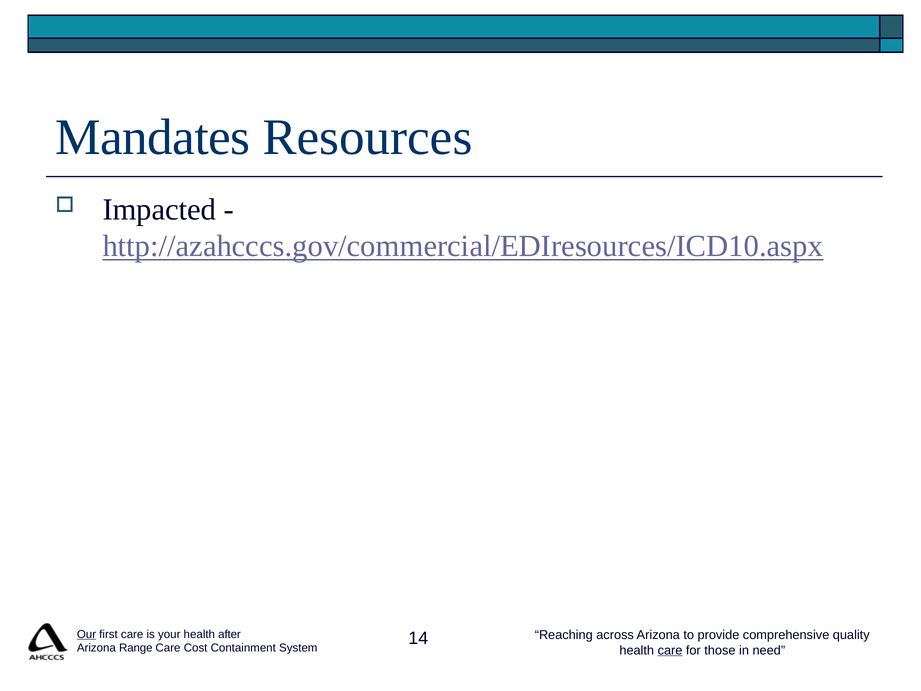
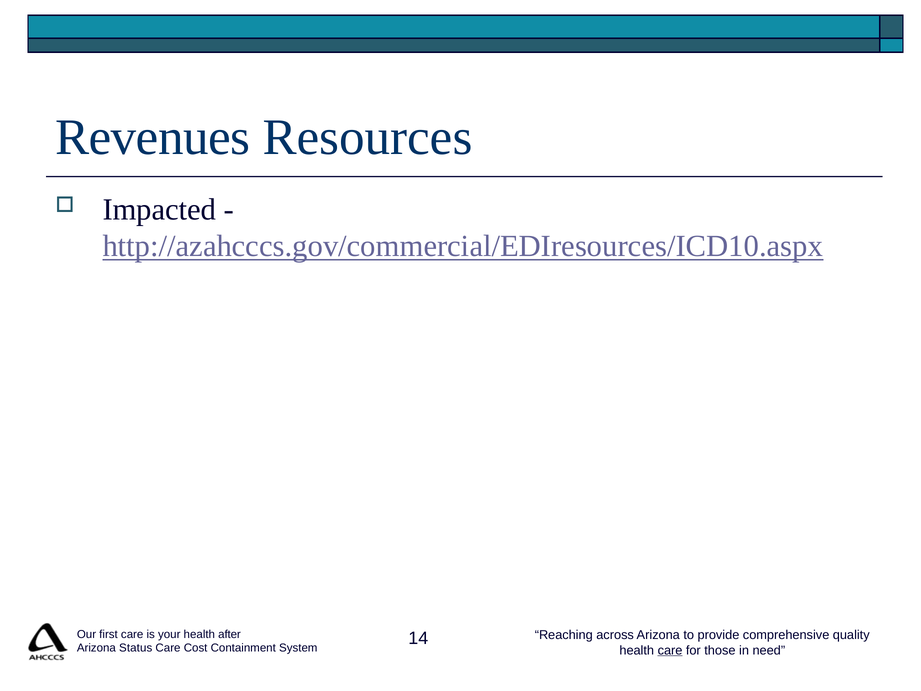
Mandates: Mandates -> Revenues (153, 137)
Our underline: present -> none (87, 634)
Range: Range -> Status (136, 648)
